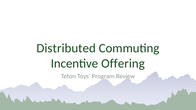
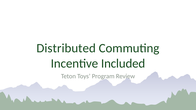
Offering: Offering -> Included (123, 64)
